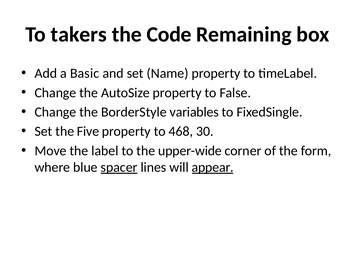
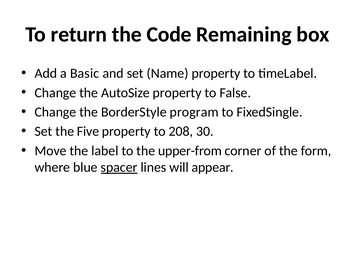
takers: takers -> return (79, 34)
variables: variables -> program (194, 112)
468: 468 -> 208 (181, 131)
upper-wide: upper-wide -> upper-from (190, 150)
appear underline: present -> none (213, 167)
